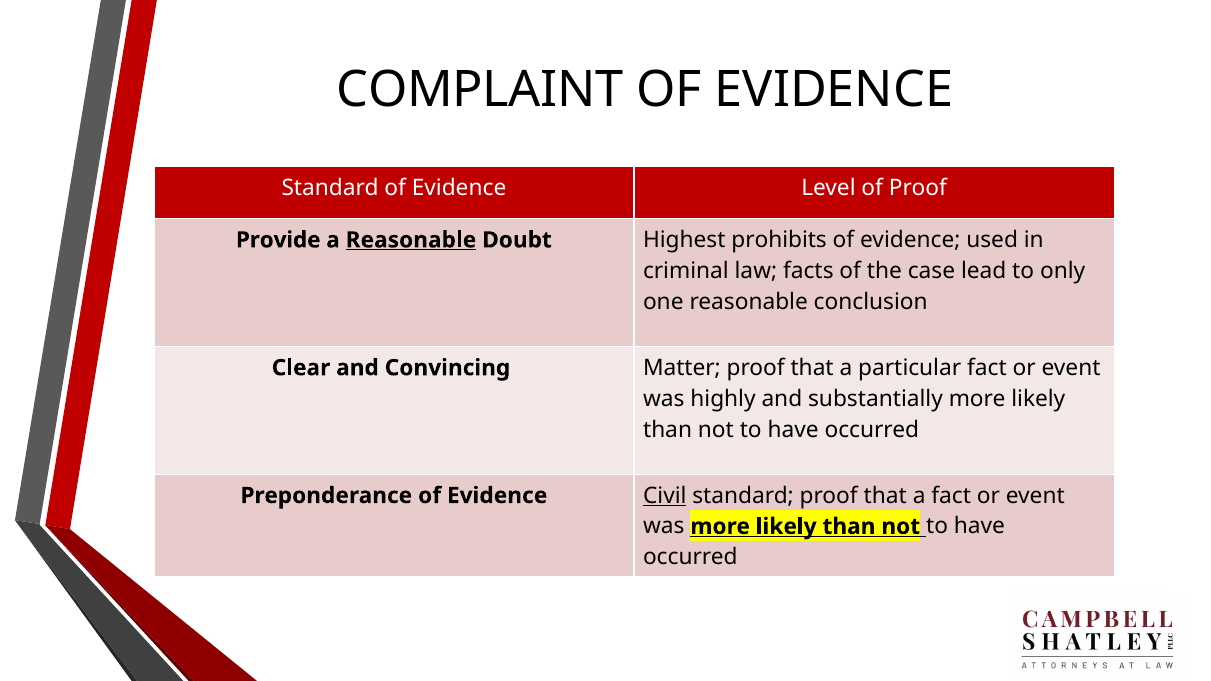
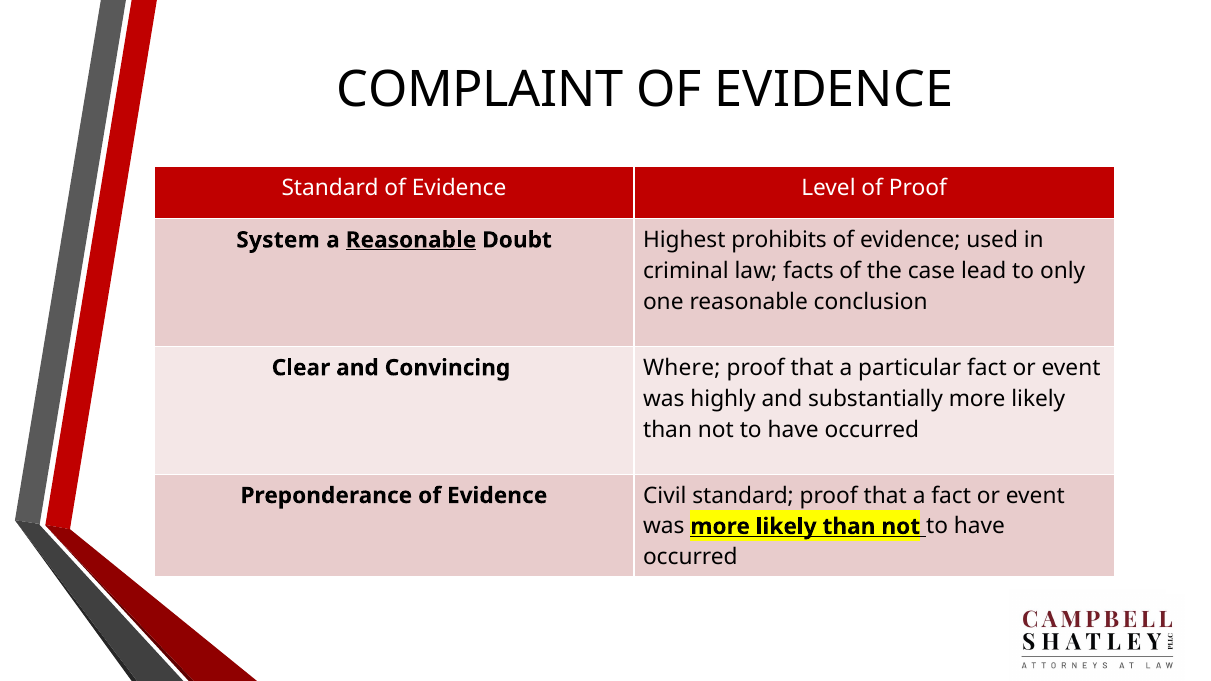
Provide: Provide -> System (278, 240)
Matter: Matter -> Where (682, 368)
Civil underline: present -> none (665, 496)
